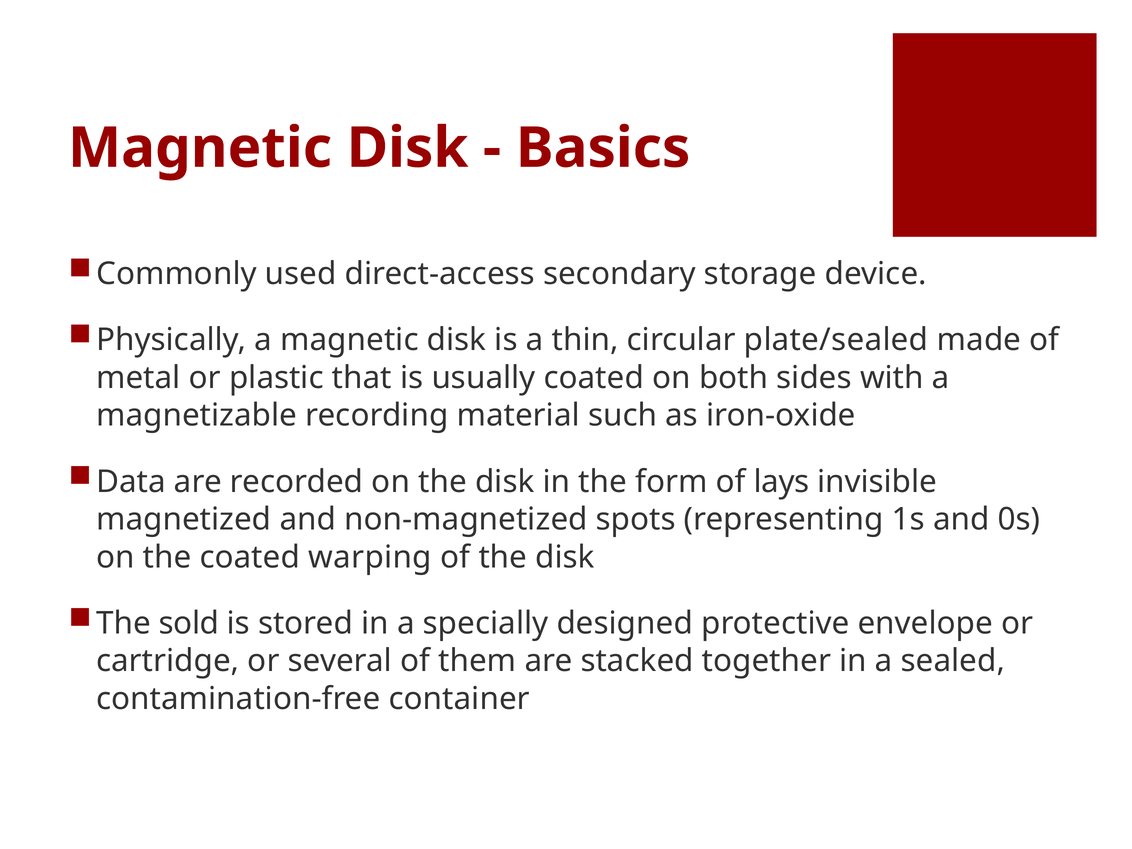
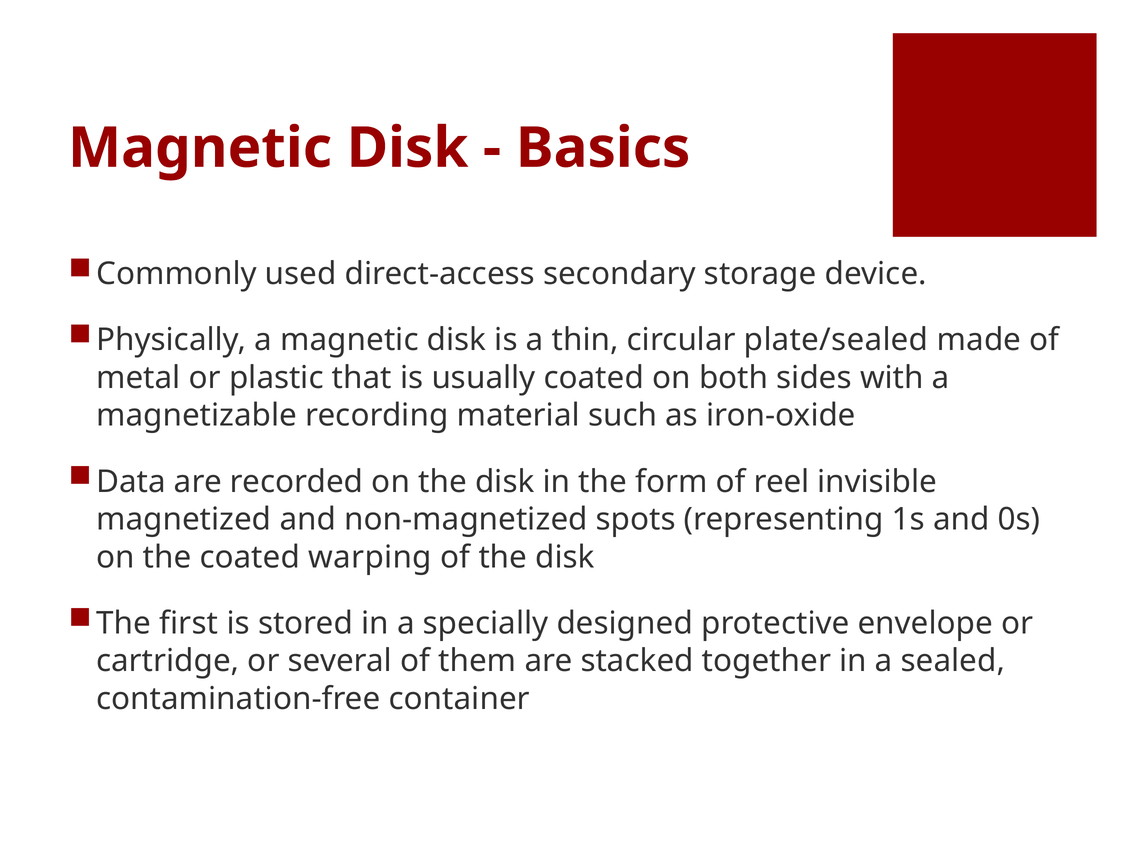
lays: lays -> reel (782, 482)
sold: sold -> first (189, 623)
